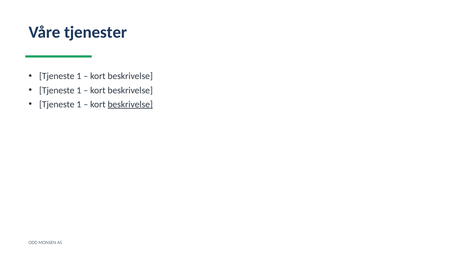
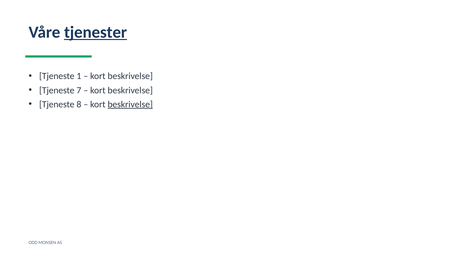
tjenester underline: none -> present (96, 32)
1: 1 -> 7 (79, 90)
1: 1 -> 8 (79, 104)
